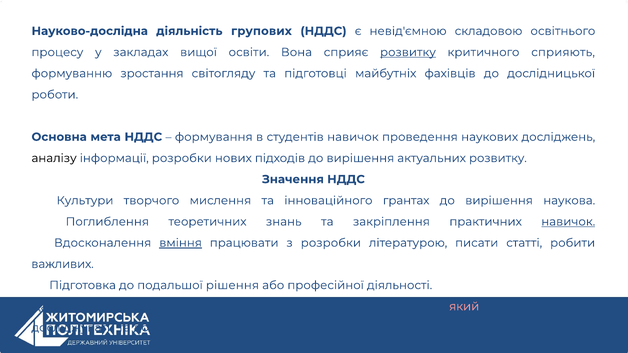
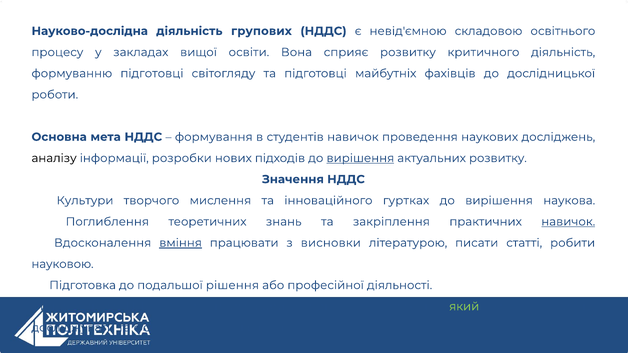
розвитку underline: present -> none (408, 52)
критичного сприяють: сприяють -> діяльність (563, 52)
формуванню зростання: зростання -> підготовці (152, 73)
вирішення underline: none -> present (360, 158)
грантах: грантах -> гуртках (406, 201)
з розробки: розробки -> висновки (331, 243)
важливих: важливих -> науковою (62, 264)
Даних: Даних -> Вищої (50, 307)
який colour: pink -> light green (464, 307)
та дослідження: дослідження -> формуванню (174, 328)
